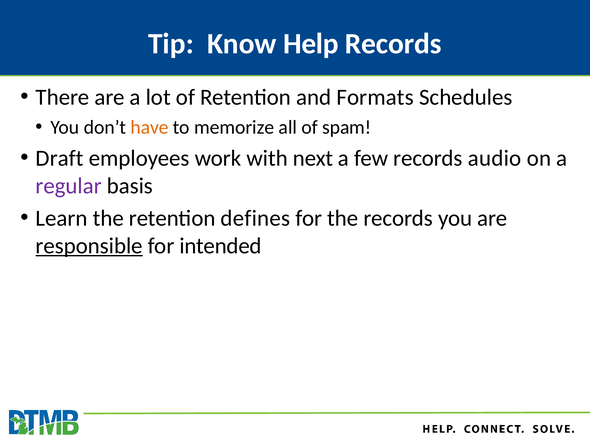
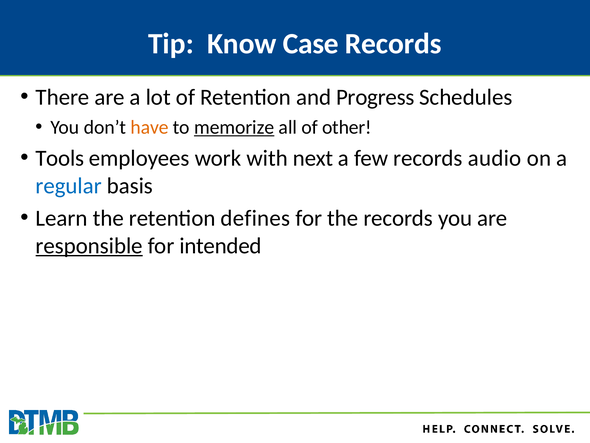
Help: Help -> Case (311, 44)
Formats: Formats -> Progress (375, 97)
memorize underline: none -> present (234, 127)
spam: spam -> other (347, 127)
Draft: Draft -> Tools (60, 158)
regular colour: purple -> blue (69, 186)
